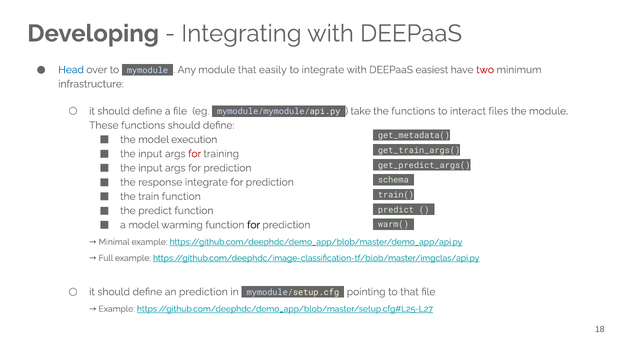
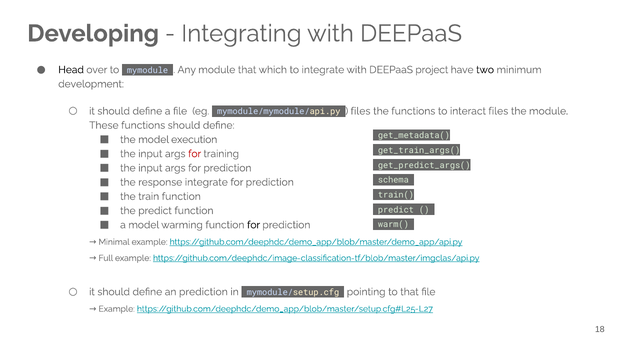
Head colour: blue -> black (71, 70)
easily: easily -> which (273, 70)
easiest: easiest -> project (432, 70)
two colour: red -> black (485, 70)
infrastructure: infrastructure -> development (91, 84)
take: take -> files (361, 111)
